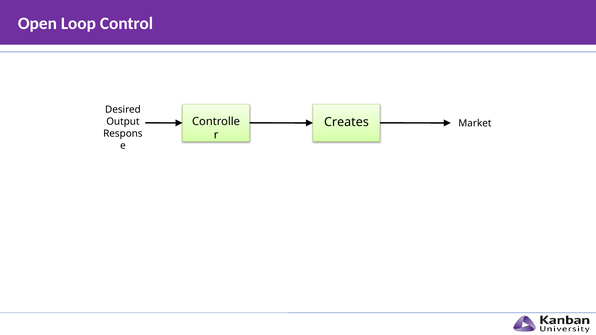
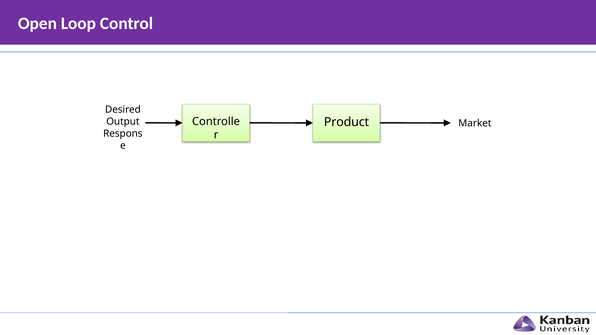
Creates: Creates -> Product (346, 122)
